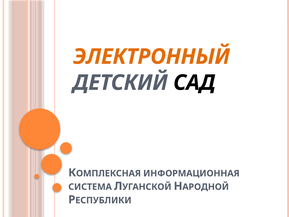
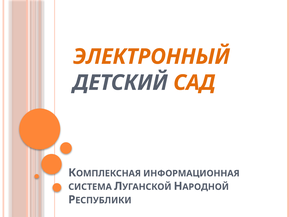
САД colour: black -> orange (194, 83)
